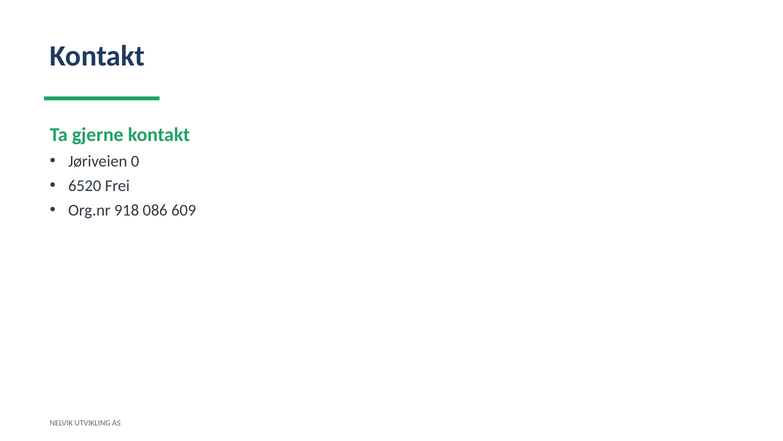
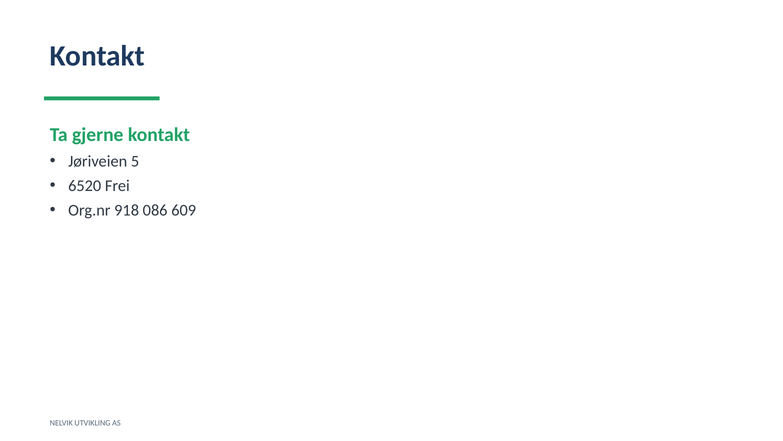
0: 0 -> 5 (135, 161)
